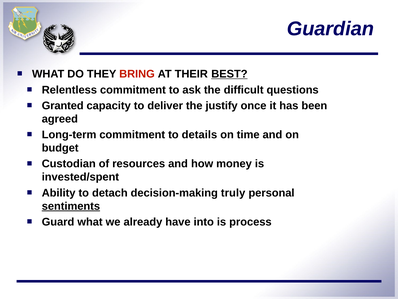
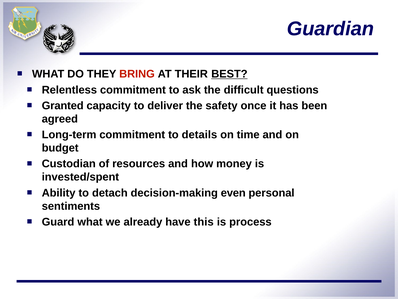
justify: justify -> safety (222, 106)
truly: truly -> even (233, 193)
sentiments underline: present -> none (71, 206)
into: into -> this (204, 222)
